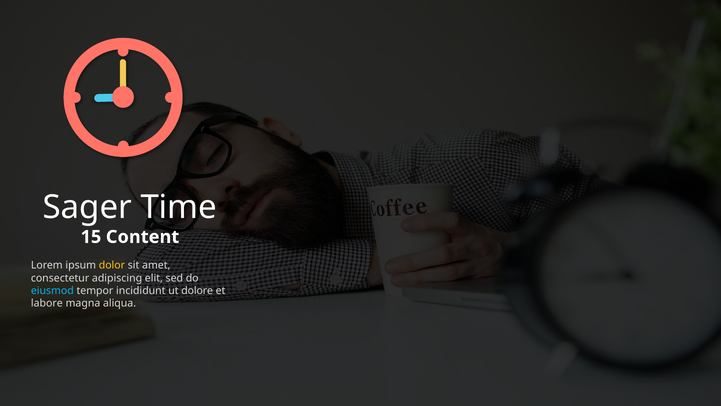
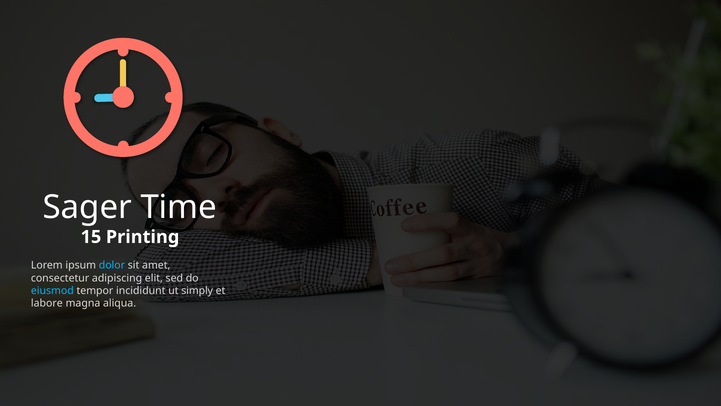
Content: Content -> Printing (143, 237)
dolor colour: yellow -> light blue (112, 265)
dolore: dolore -> simply (197, 290)
